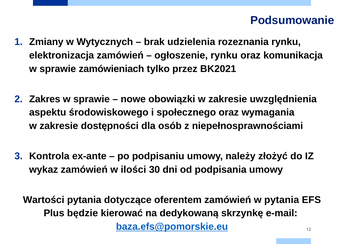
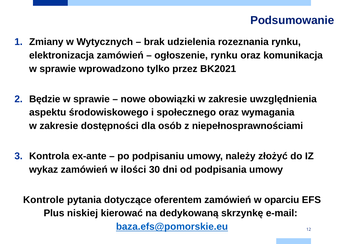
zamówieniach: zamówieniach -> wprowadzono (111, 69)
Zakres: Zakres -> Będzie (45, 99)
Wartości: Wartości -> Kontrole (44, 199)
w pytania: pytania -> oparciu (282, 199)
będzie: będzie -> niskiej (83, 213)
